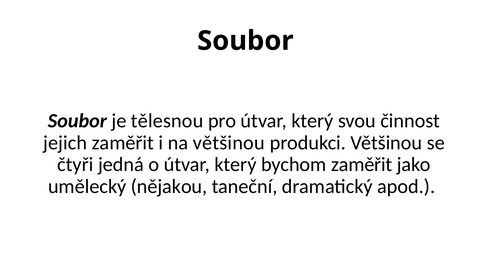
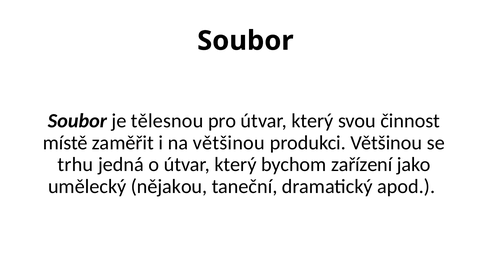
jejich: jejich -> místě (65, 143)
čtyři: čtyři -> trhu (75, 165)
bychom zaměřit: zaměřit -> zařízení (362, 165)
